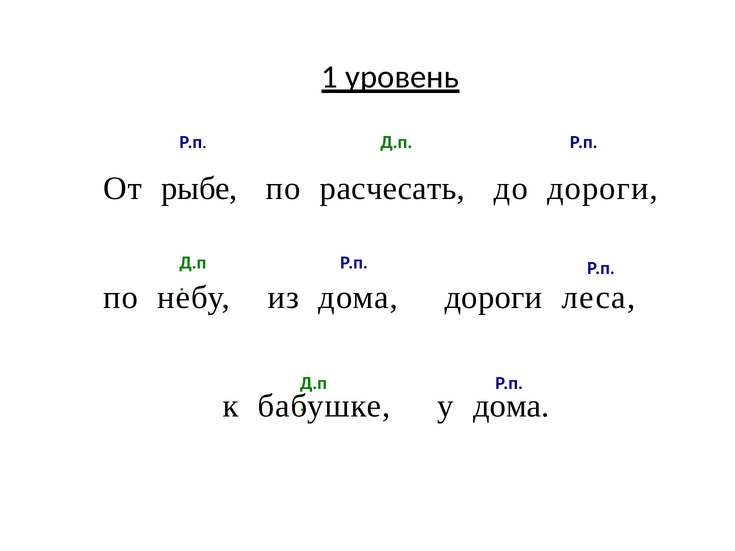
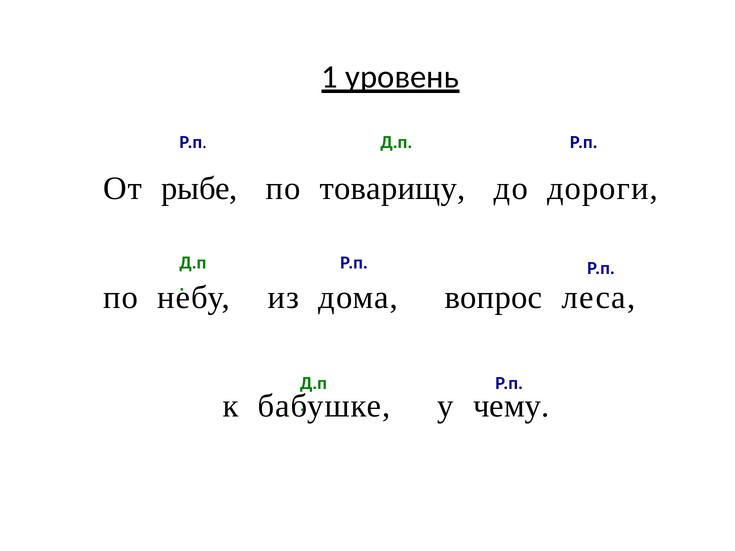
расчесать: расчесать -> товарищу (393, 189)
дома дороги: дороги -> вопрос (493, 297)
у дома: дома -> чему (511, 406)
